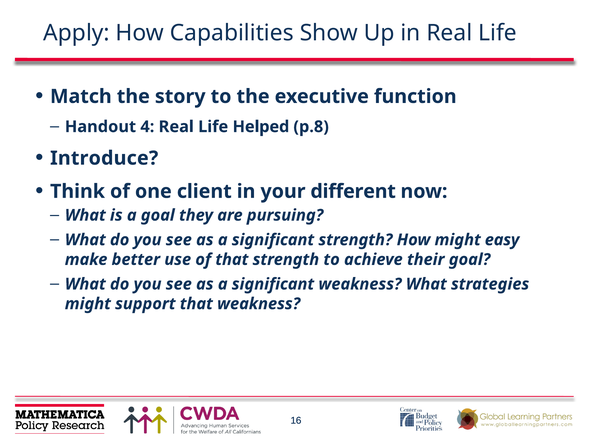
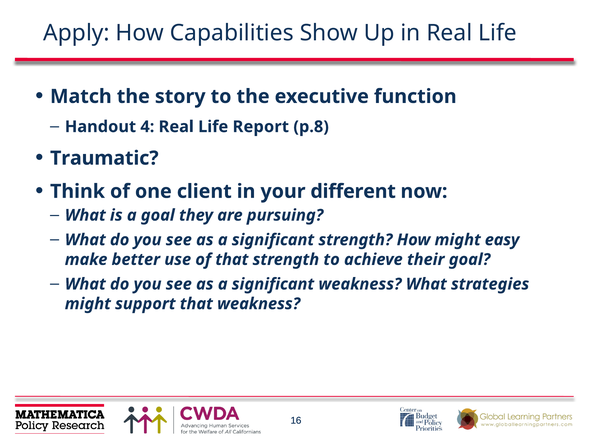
Helped: Helped -> Report (261, 127)
Introduce: Introduce -> Traumatic (104, 158)
